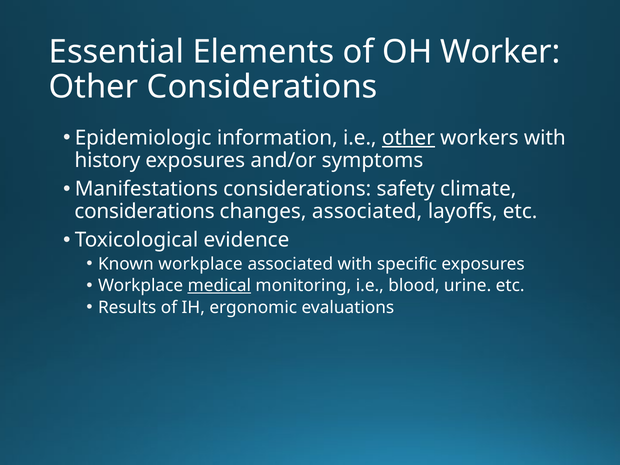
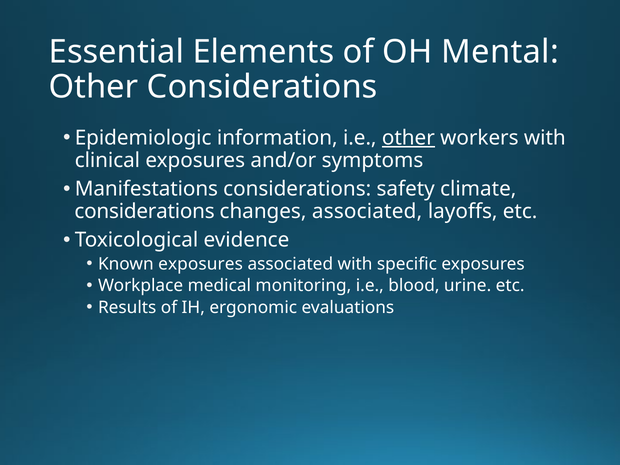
Worker: Worker -> Mental (500, 52)
history: history -> clinical (107, 160)
Known workplace: workplace -> exposures (201, 264)
medical underline: present -> none (219, 286)
